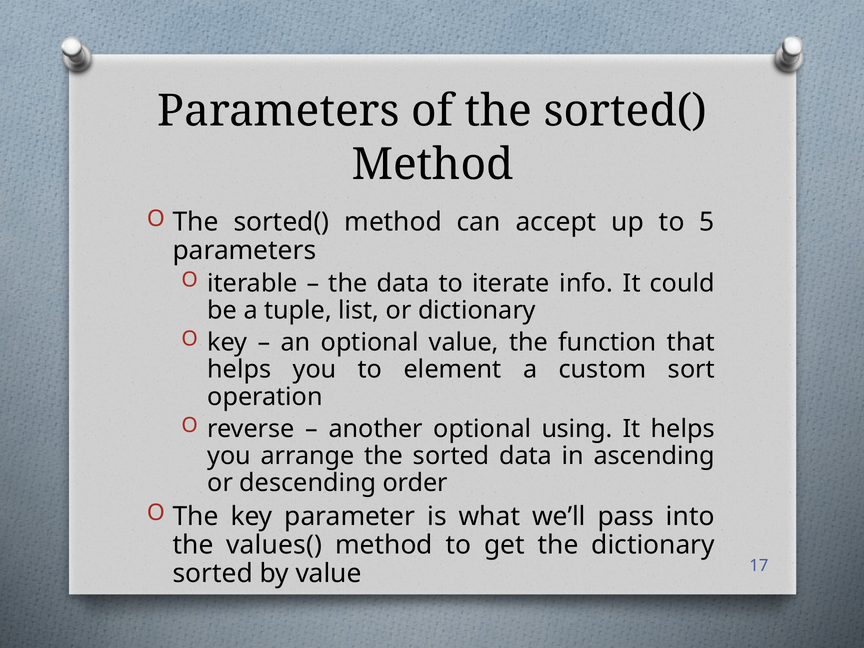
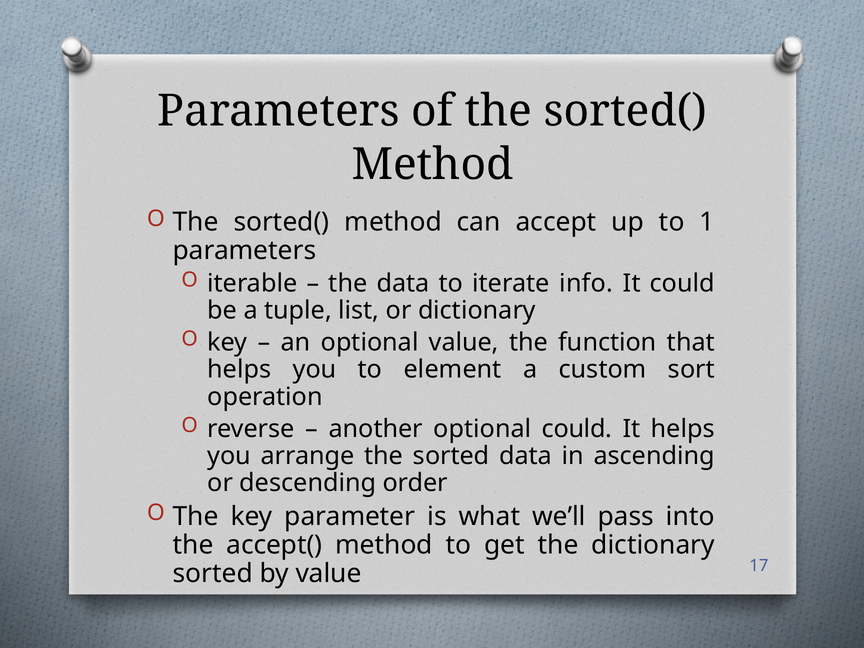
5: 5 -> 1 (707, 222)
optional using: using -> could (577, 429)
values(: values( -> accept( (274, 545)
